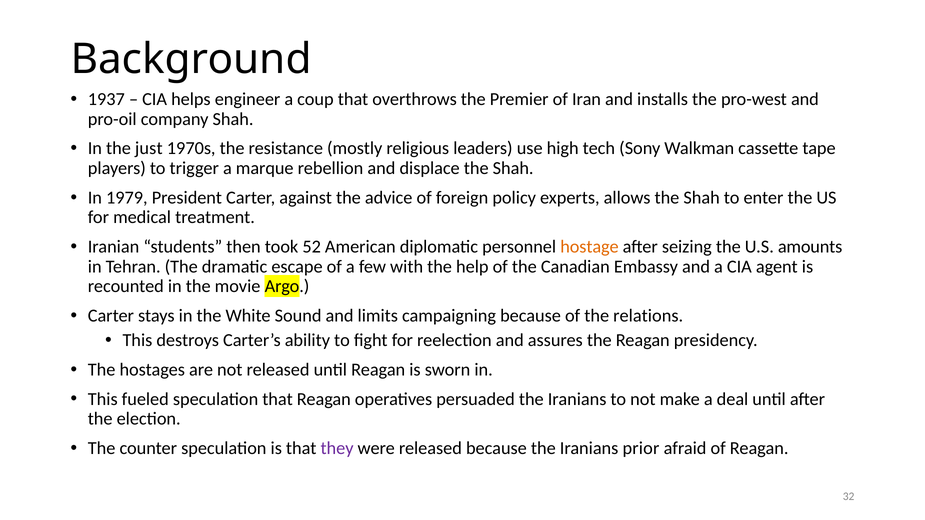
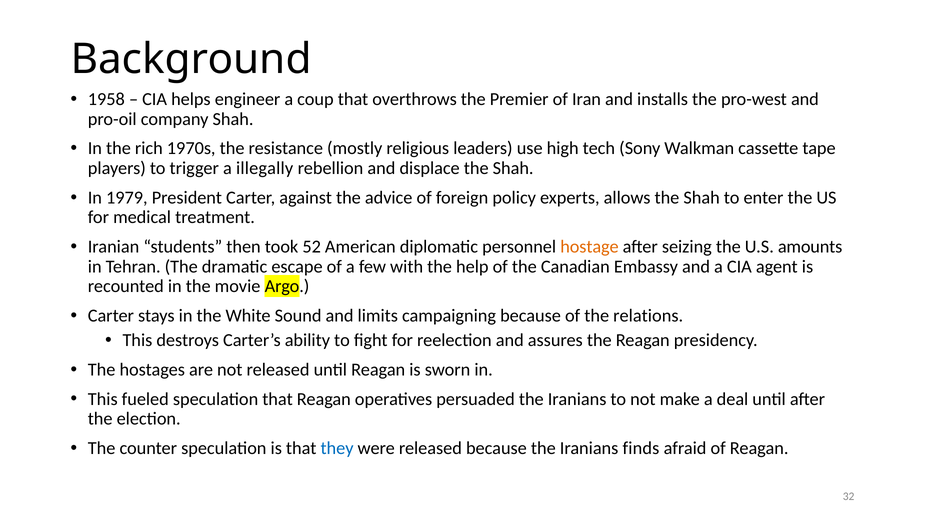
1937: 1937 -> 1958 (106, 99)
just: just -> rich (149, 149)
marque: marque -> illegally (265, 168)
they colour: purple -> blue (337, 448)
prior: prior -> finds (641, 448)
